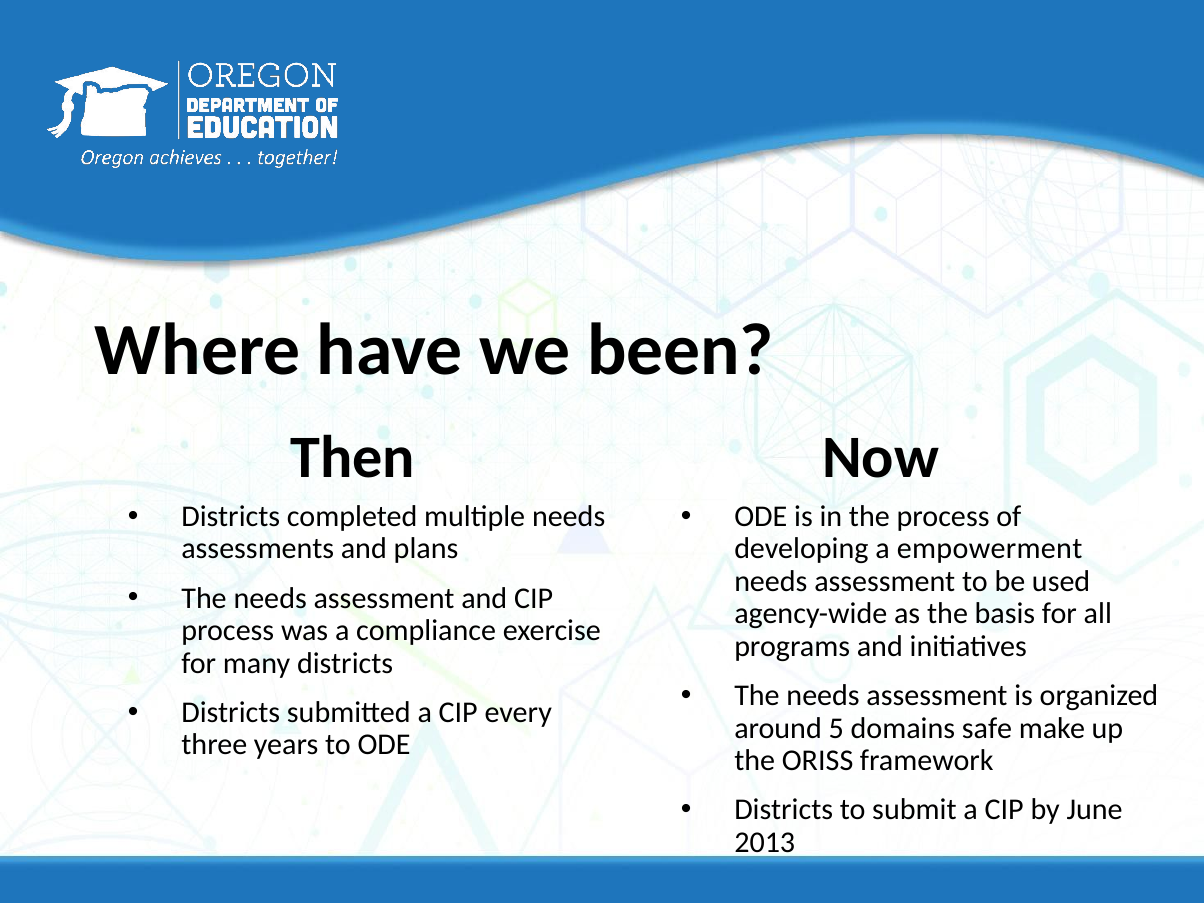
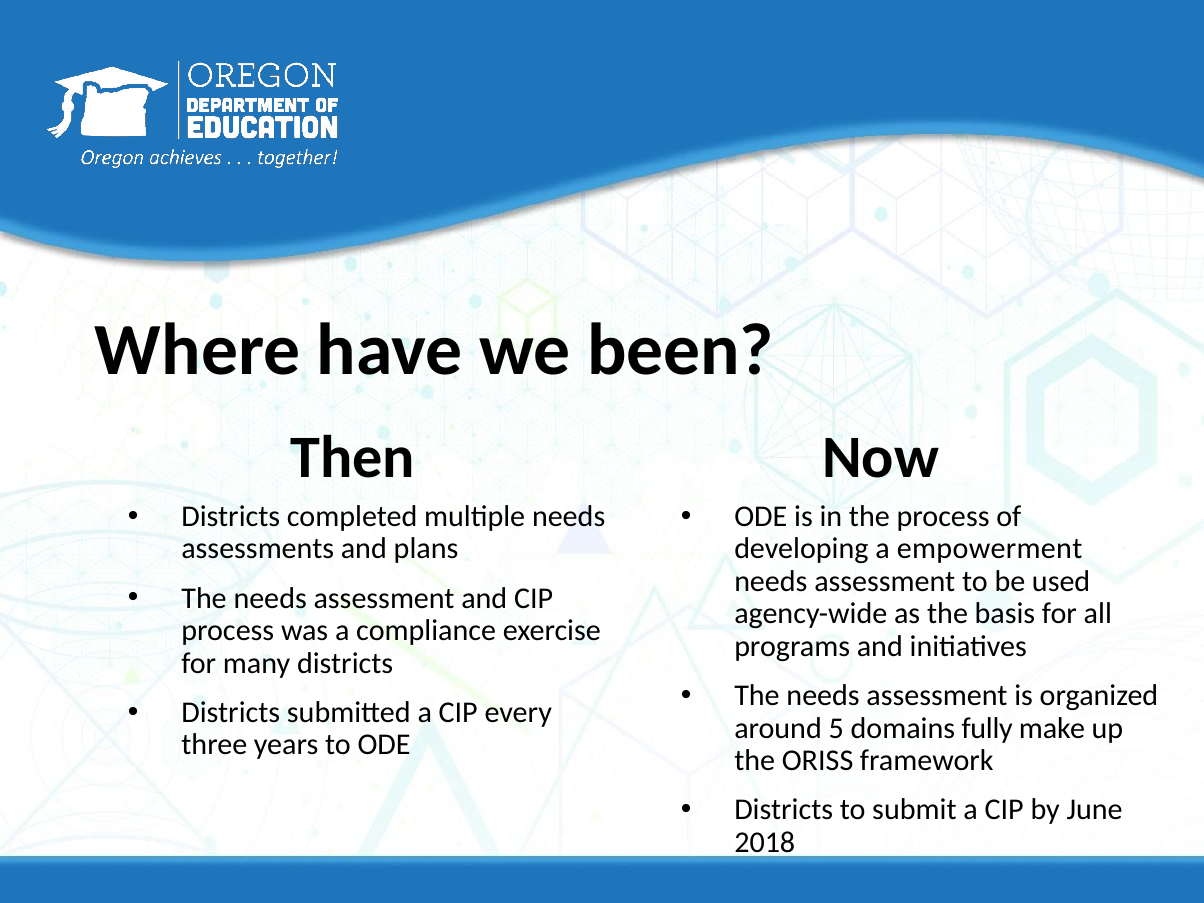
safe: safe -> fully (987, 728)
2013: 2013 -> 2018 (765, 842)
